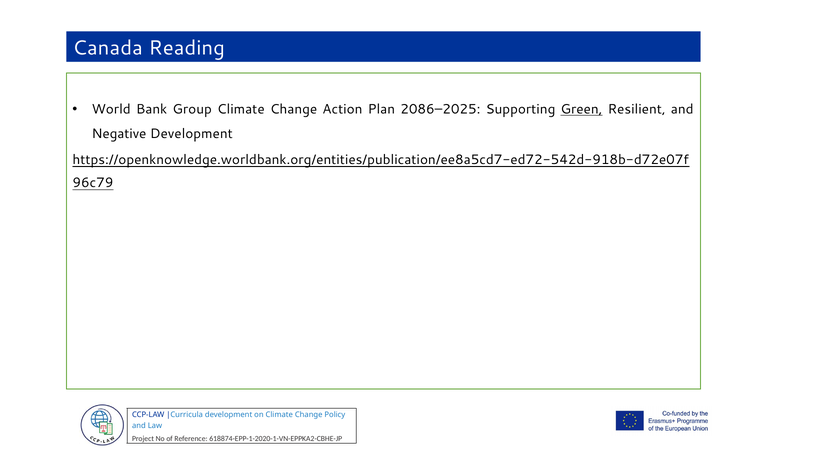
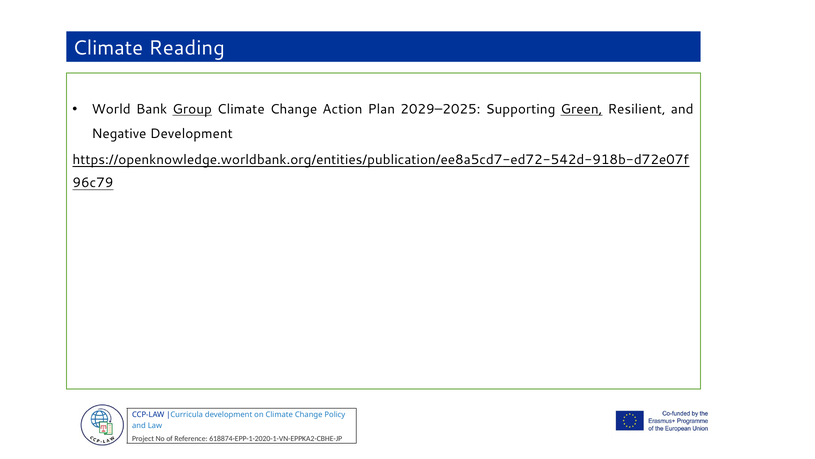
Canada: Canada -> Climate (108, 48)
Group underline: none -> present (192, 109)
2086–2025: 2086–2025 -> 2029–2025 (440, 109)
